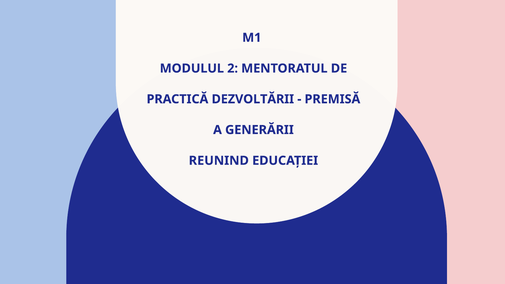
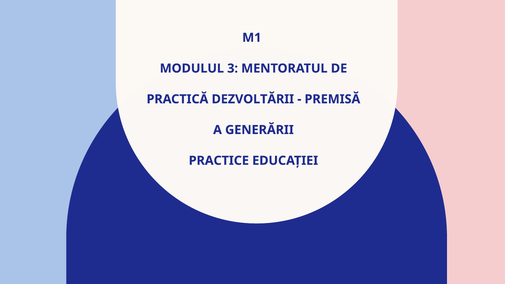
2: 2 -> 3 (233, 68)
REUNIND: REUNIND -> PRACTICE (219, 161)
